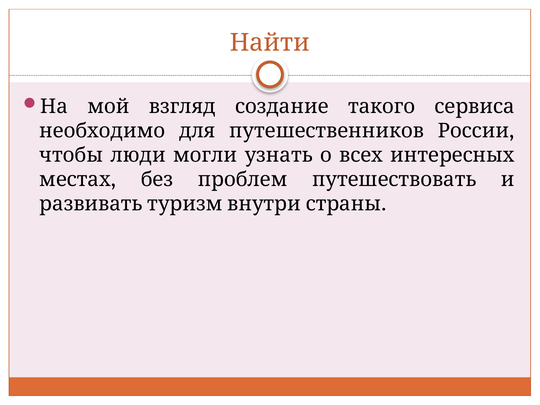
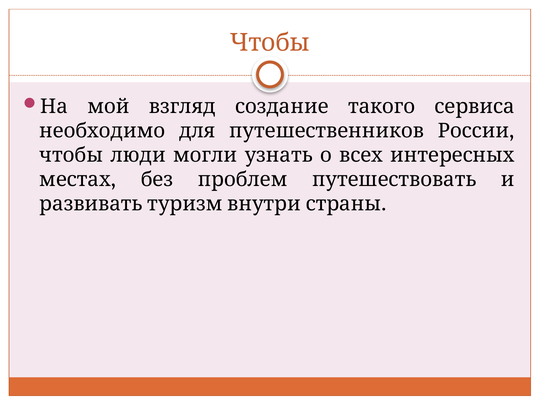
Найти: Найти -> Чтобы (270, 43)
